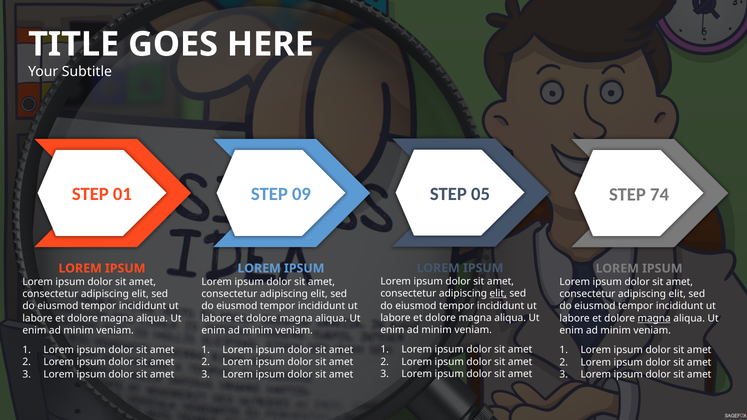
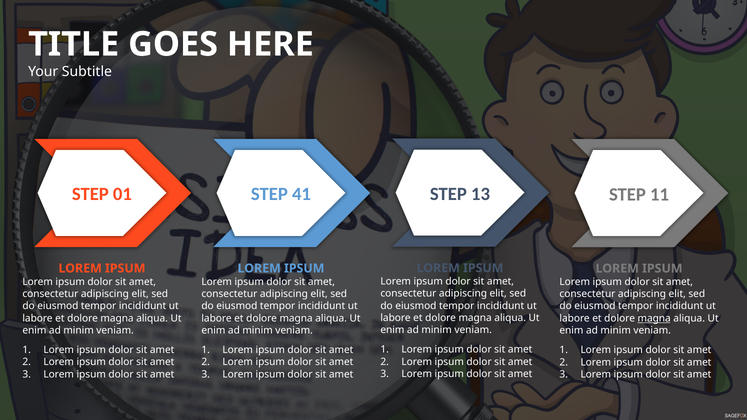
05: 05 -> 13 (481, 194)
09: 09 -> 41 (301, 194)
74: 74 -> 11 (660, 194)
elit underline: present -> none (498, 294)
